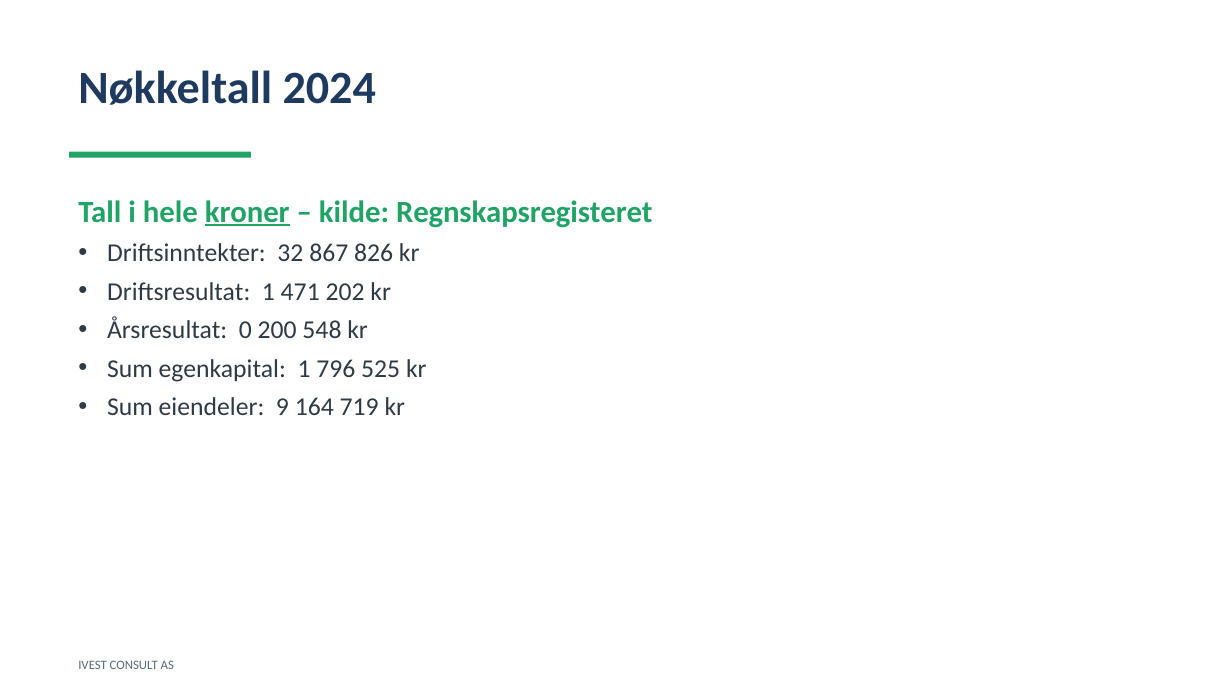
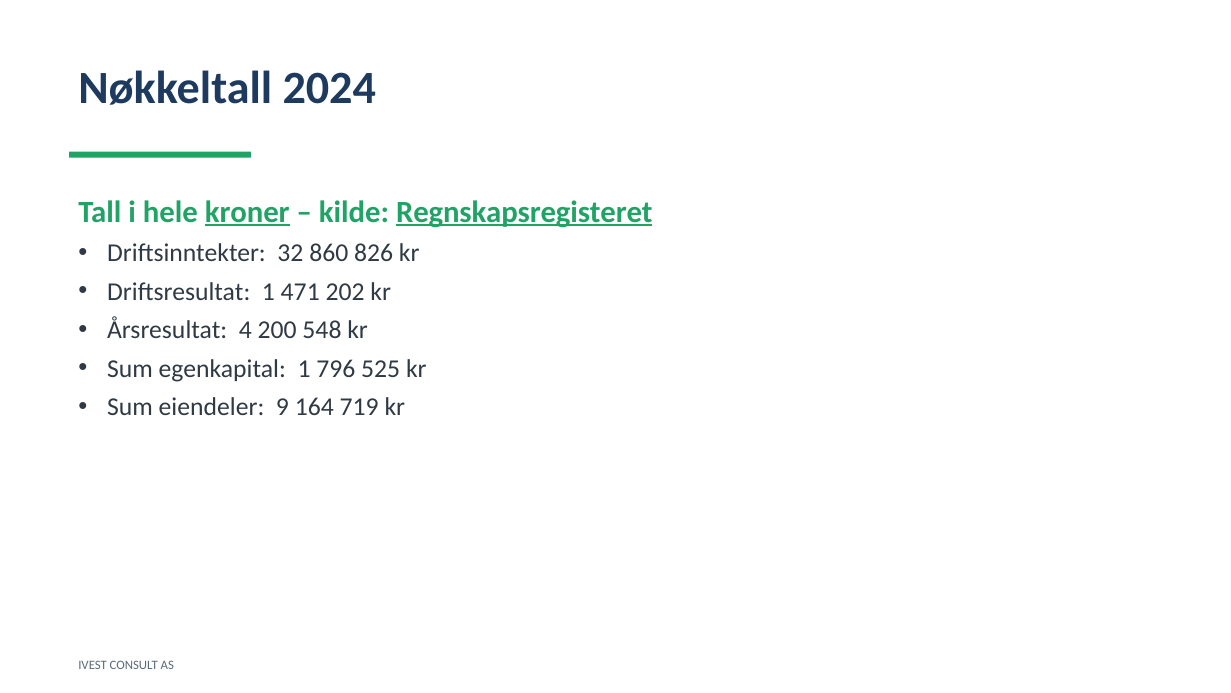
Regnskapsregisteret underline: none -> present (524, 212)
867: 867 -> 860 (329, 253)
0: 0 -> 4 (245, 330)
